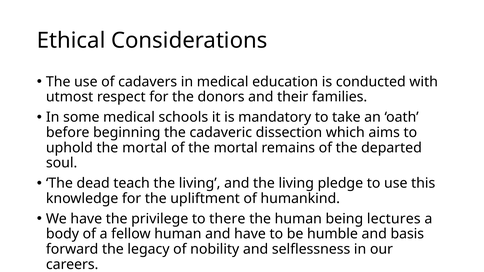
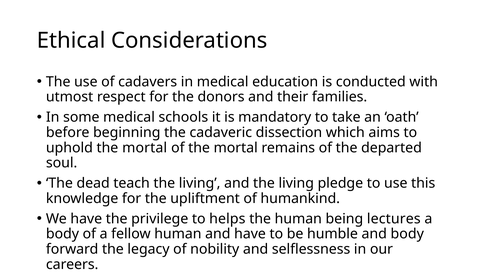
there: there -> helps (227, 219)
and basis: basis -> body (407, 234)
